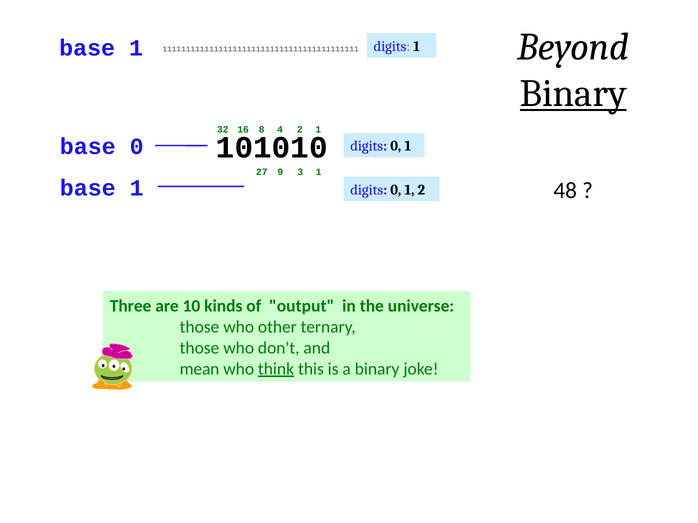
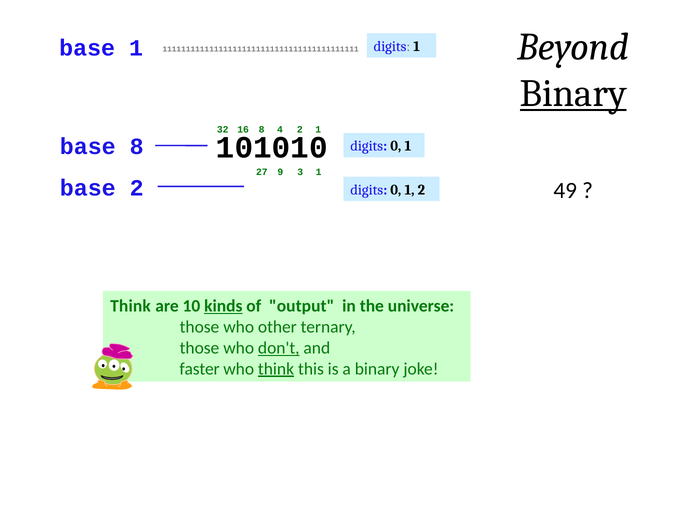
base 0: 0 -> 8 (137, 147)
1: 1 -> 2 (137, 188)
48: 48 -> 49 (565, 191)
Three: Three -> Think (131, 306)
kinds underline: none -> present (223, 306)
don't underline: none -> present (279, 348)
mean: mean -> faster (200, 369)
